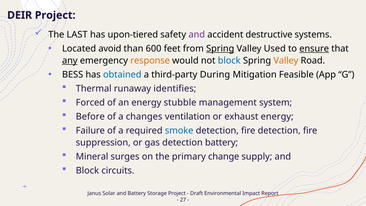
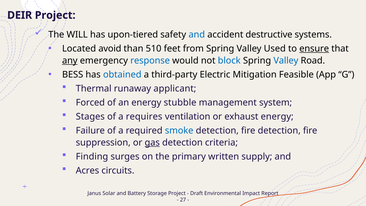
LAST: LAST -> WILL (77, 35)
and colour: purple -> blue (197, 35)
600: 600 -> 510 (154, 49)
Spring underline: present -> none (220, 49)
response colour: orange -> blue (150, 61)
Valley colour: orange -> blue (286, 61)
During: During -> Electric (215, 75)
identifies: identifies -> applicant (175, 89)
Before: Before -> Stages (90, 117)
changes: changes -> requires (144, 117)
gas underline: none -> present (152, 143)
detection battery: battery -> criteria (221, 143)
Mineral: Mineral -> Finding (92, 157)
change: change -> written (224, 157)
Block: Block -> Acres (87, 171)
